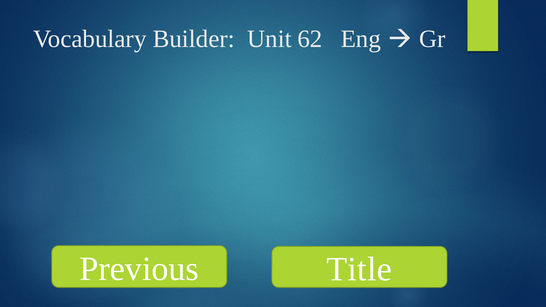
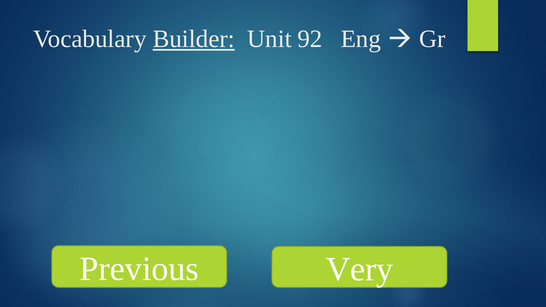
Builder underline: none -> present (194, 39)
62: 62 -> 92 (310, 39)
Title: Title -> Very (360, 269)
